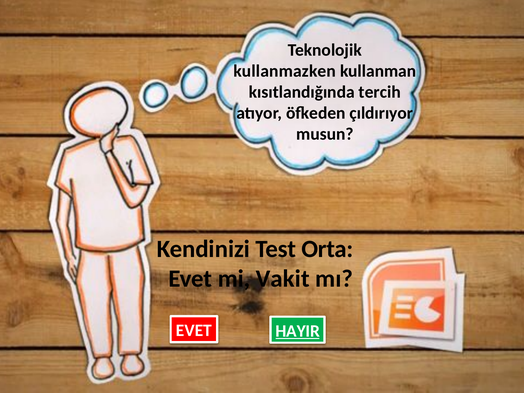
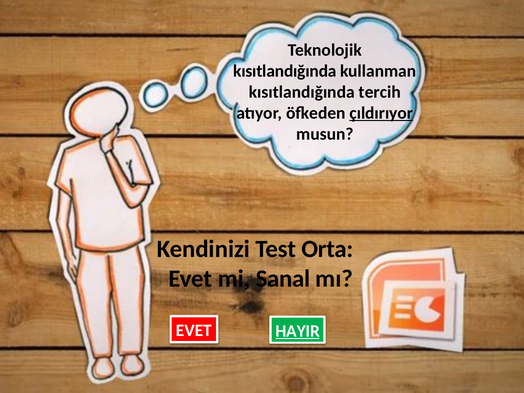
kullanmazken: kullanmazken -> kısıtlandığında (285, 71)
çıldırıyor underline: none -> present (381, 113)
Vakit: Vakit -> Sanal (283, 279)
